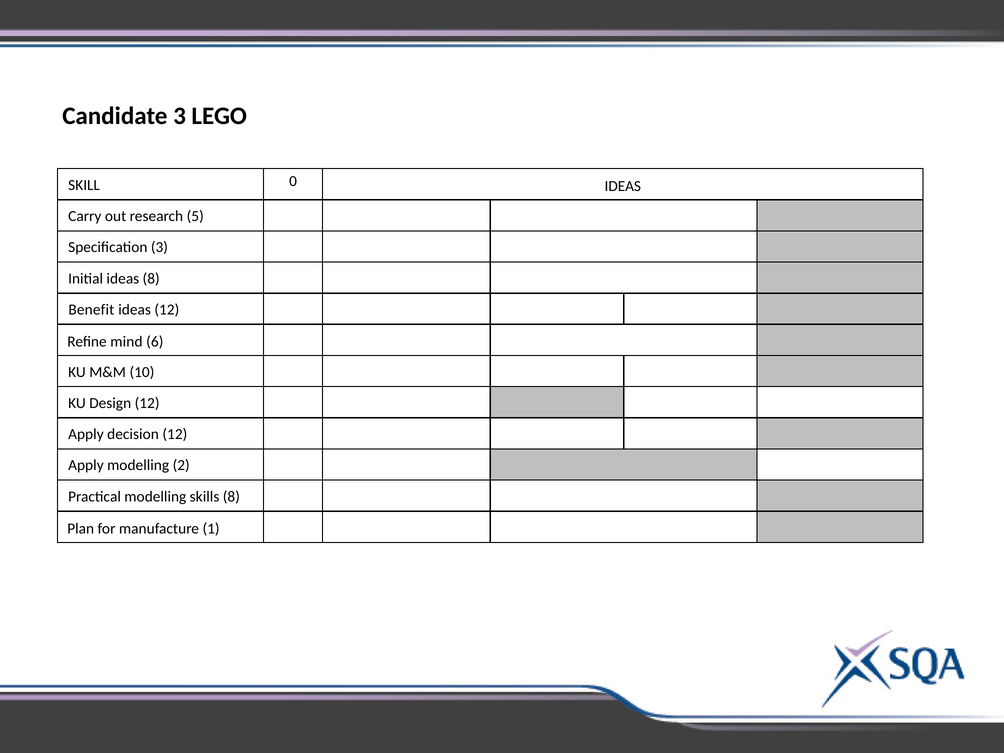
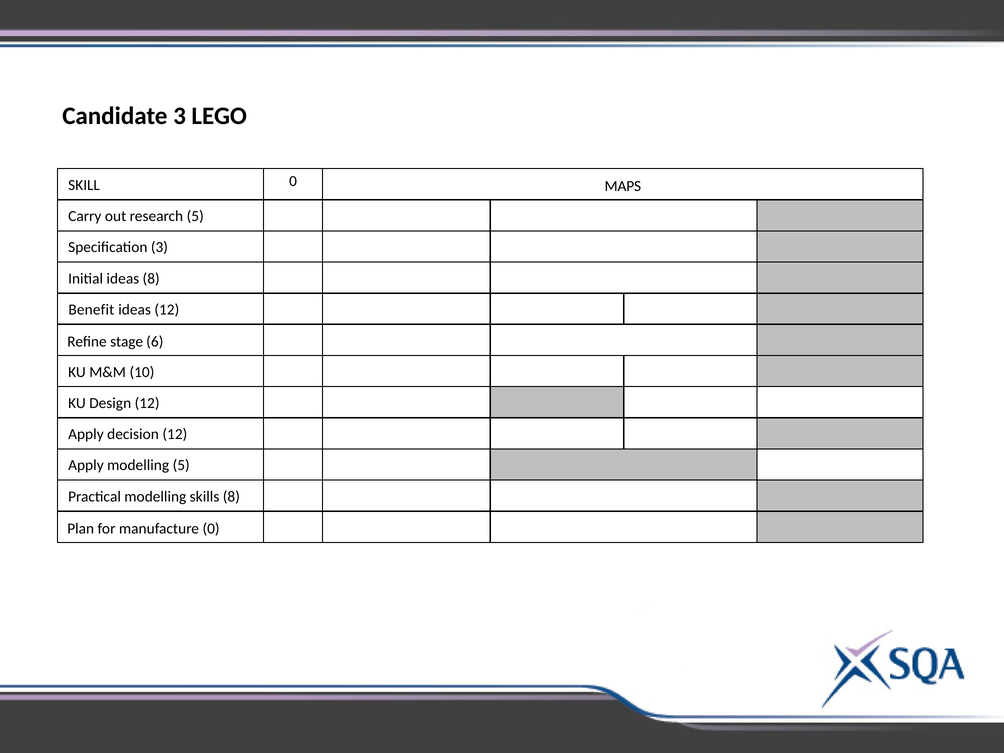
0 IDEAS: IDEAS -> MAPS (623, 186)
mind: mind -> stage (127, 342)
modelling 2: 2 -> 5 (181, 465)
manufacture 1: 1 -> 0 (211, 529)
